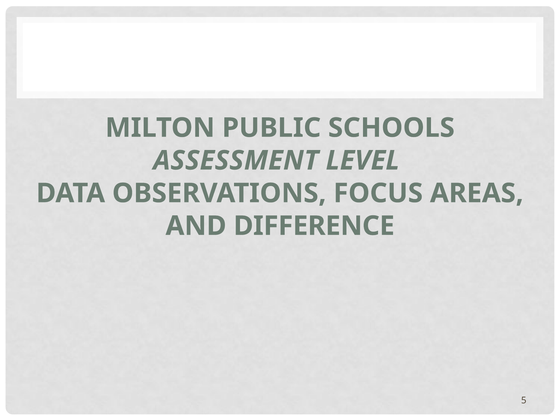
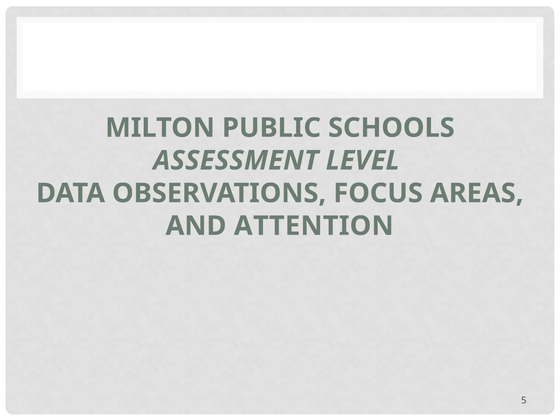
DIFFERENCE: DIFFERENCE -> ATTENTION (314, 226)
